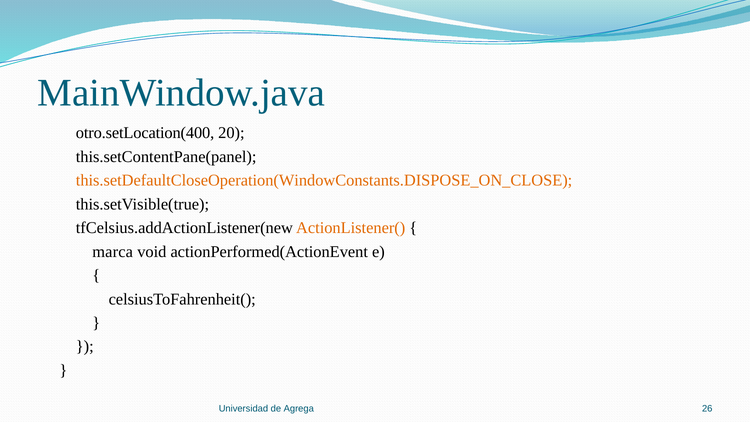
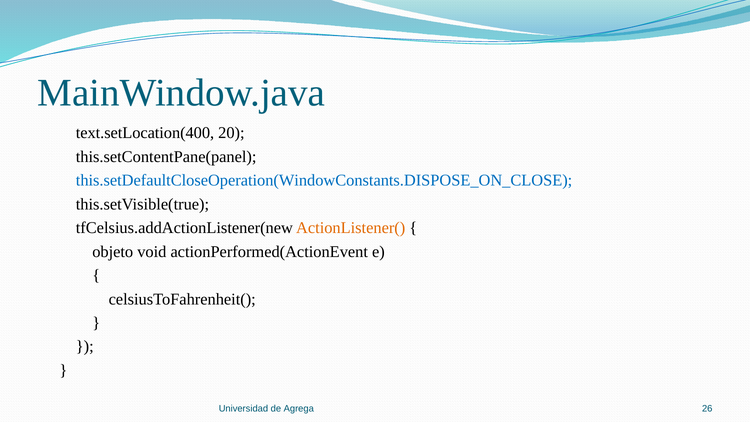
otro.setLocation(400: otro.setLocation(400 -> text.setLocation(400 (145, 133)
this.setDefaultCloseOperation(WindowConstants.DISPOSE_ON_CLOSE colour: orange -> blue (324, 180)
marca: marca -> objeto (113, 252)
